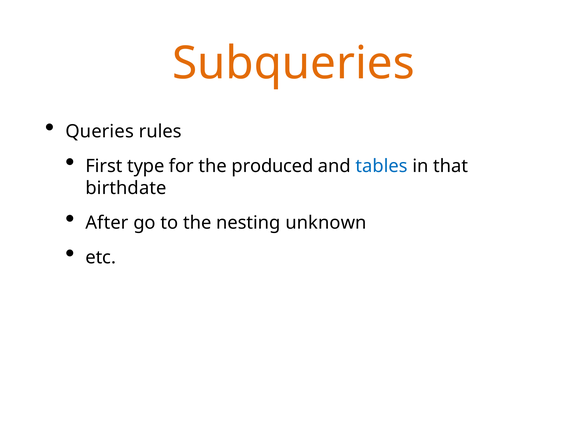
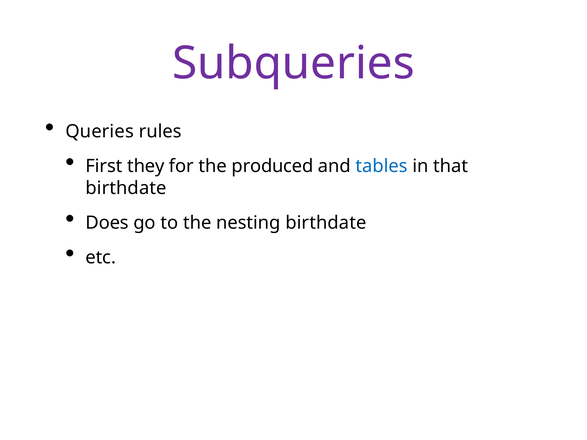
Subqueries colour: orange -> purple (293, 63)
type: type -> they (146, 166)
After: After -> Does (107, 223)
nesting unknown: unknown -> birthdate (326, 223)
